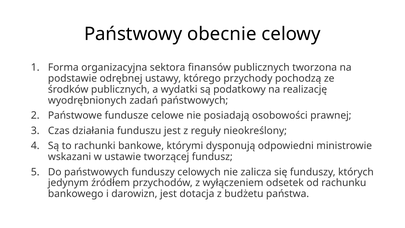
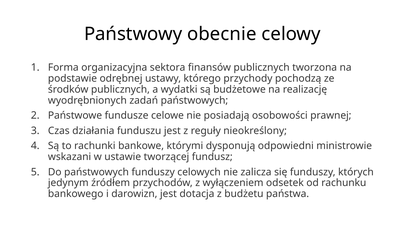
podatkowy: podatkowy -> budżetowe (240, 89)
